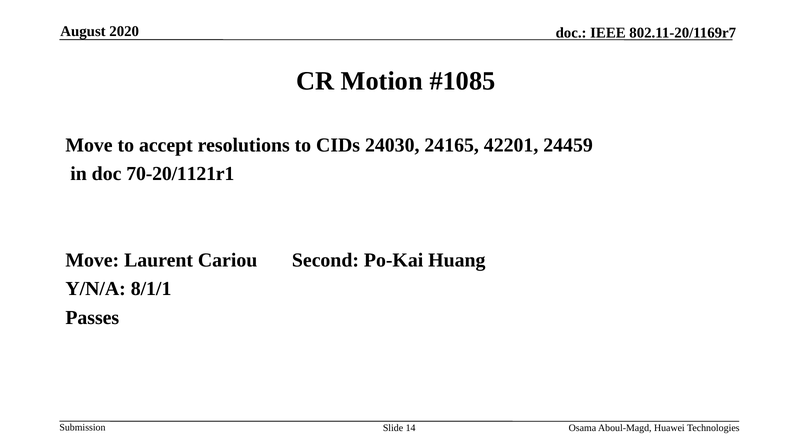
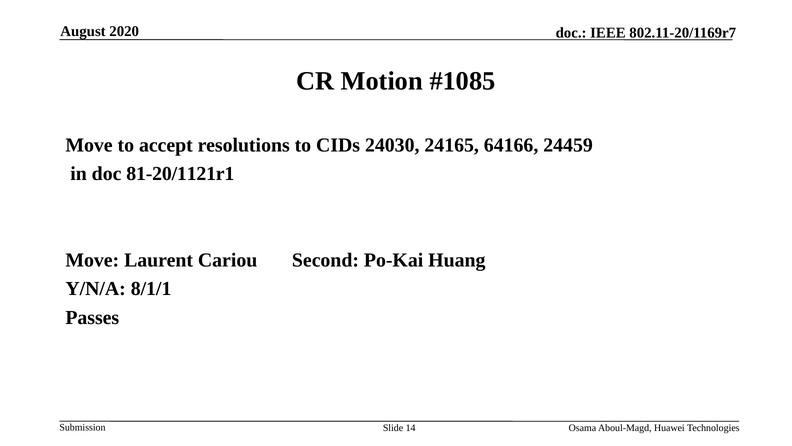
42201: 42201 -> 64166 (511, 145)
70-20/1121r1: 70-20/1121r1 -> 81-20/1121r1 (180, 174)
